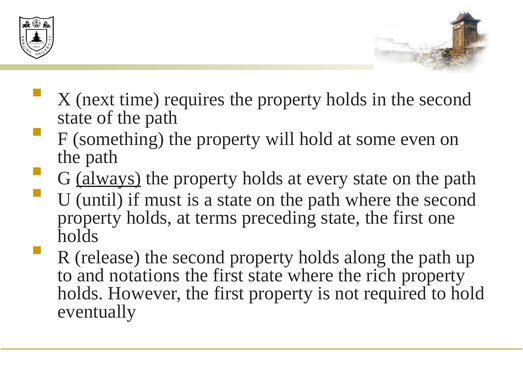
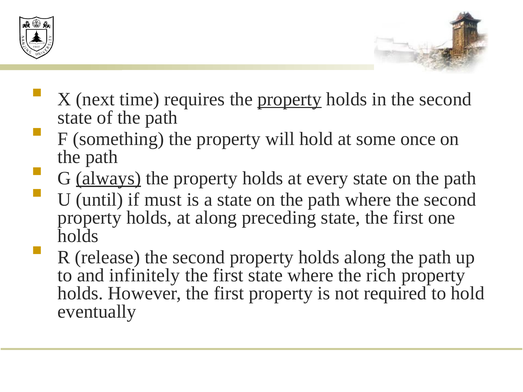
property underline: none -> present (290, 99)
even: even -> once (418, 139)
at terms: terms -> along (216, 218)
notations: notations -> infinitely (145, 275)
